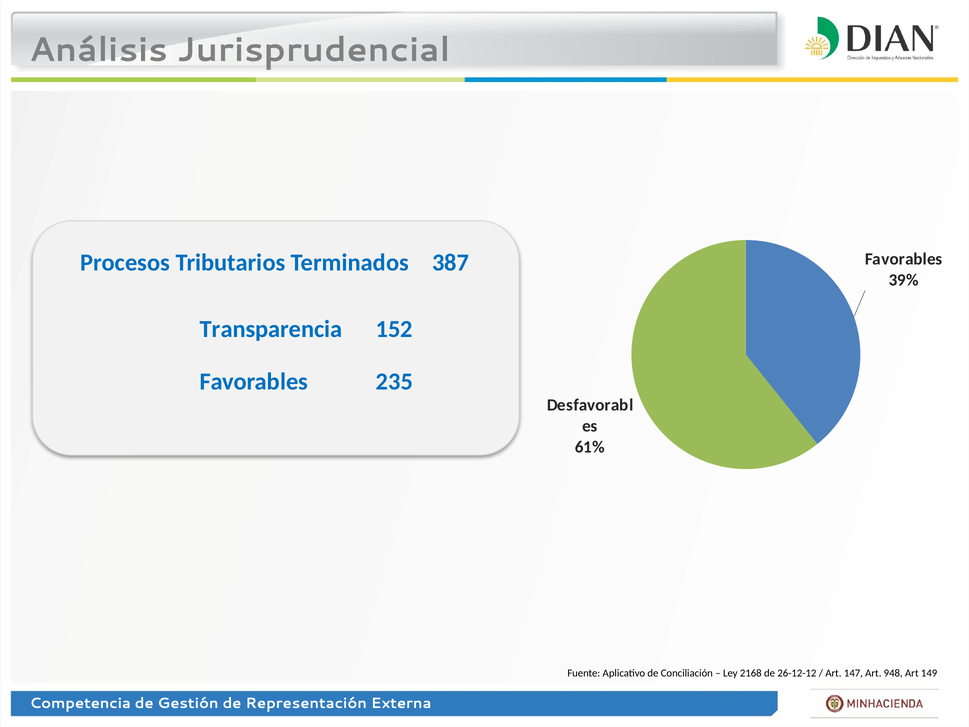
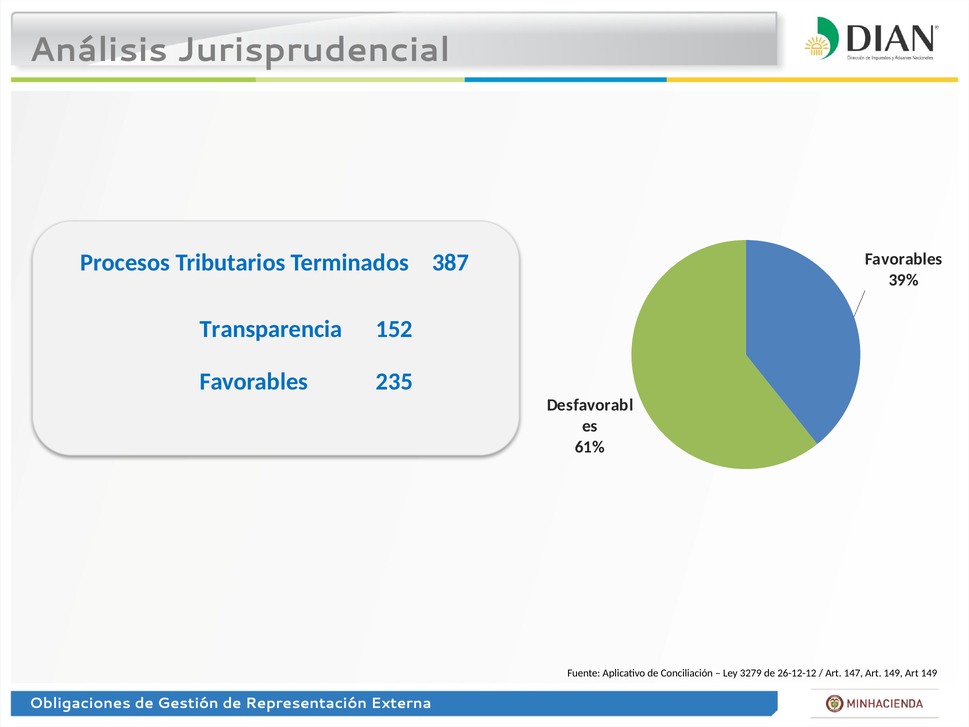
2168: 2168 -> 3279 (751, 673)
147 Art 948: 948 -> 149 (893, 673)
Competencia: Competencia -> Obligaciones (80, 703)
